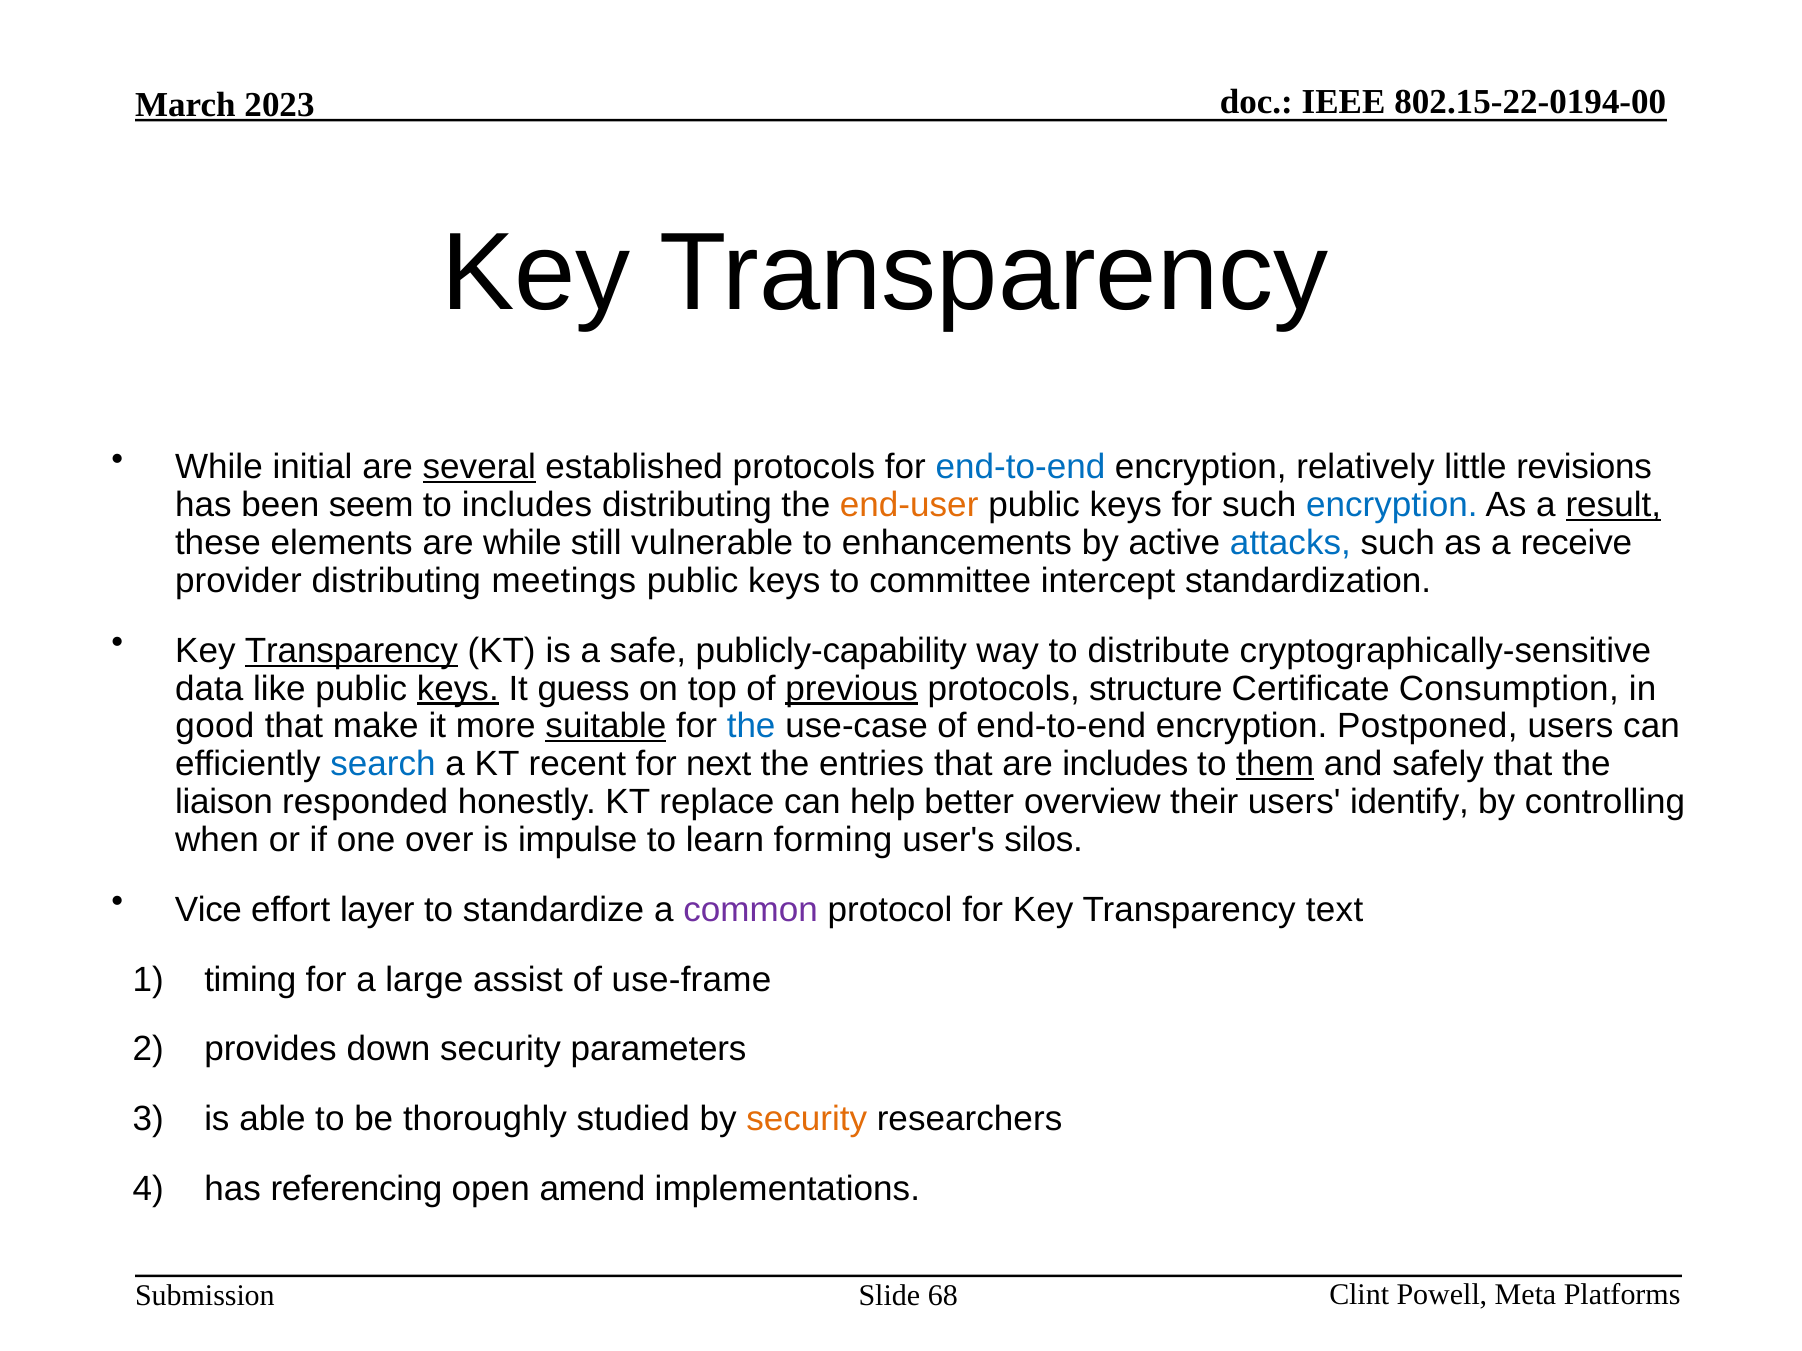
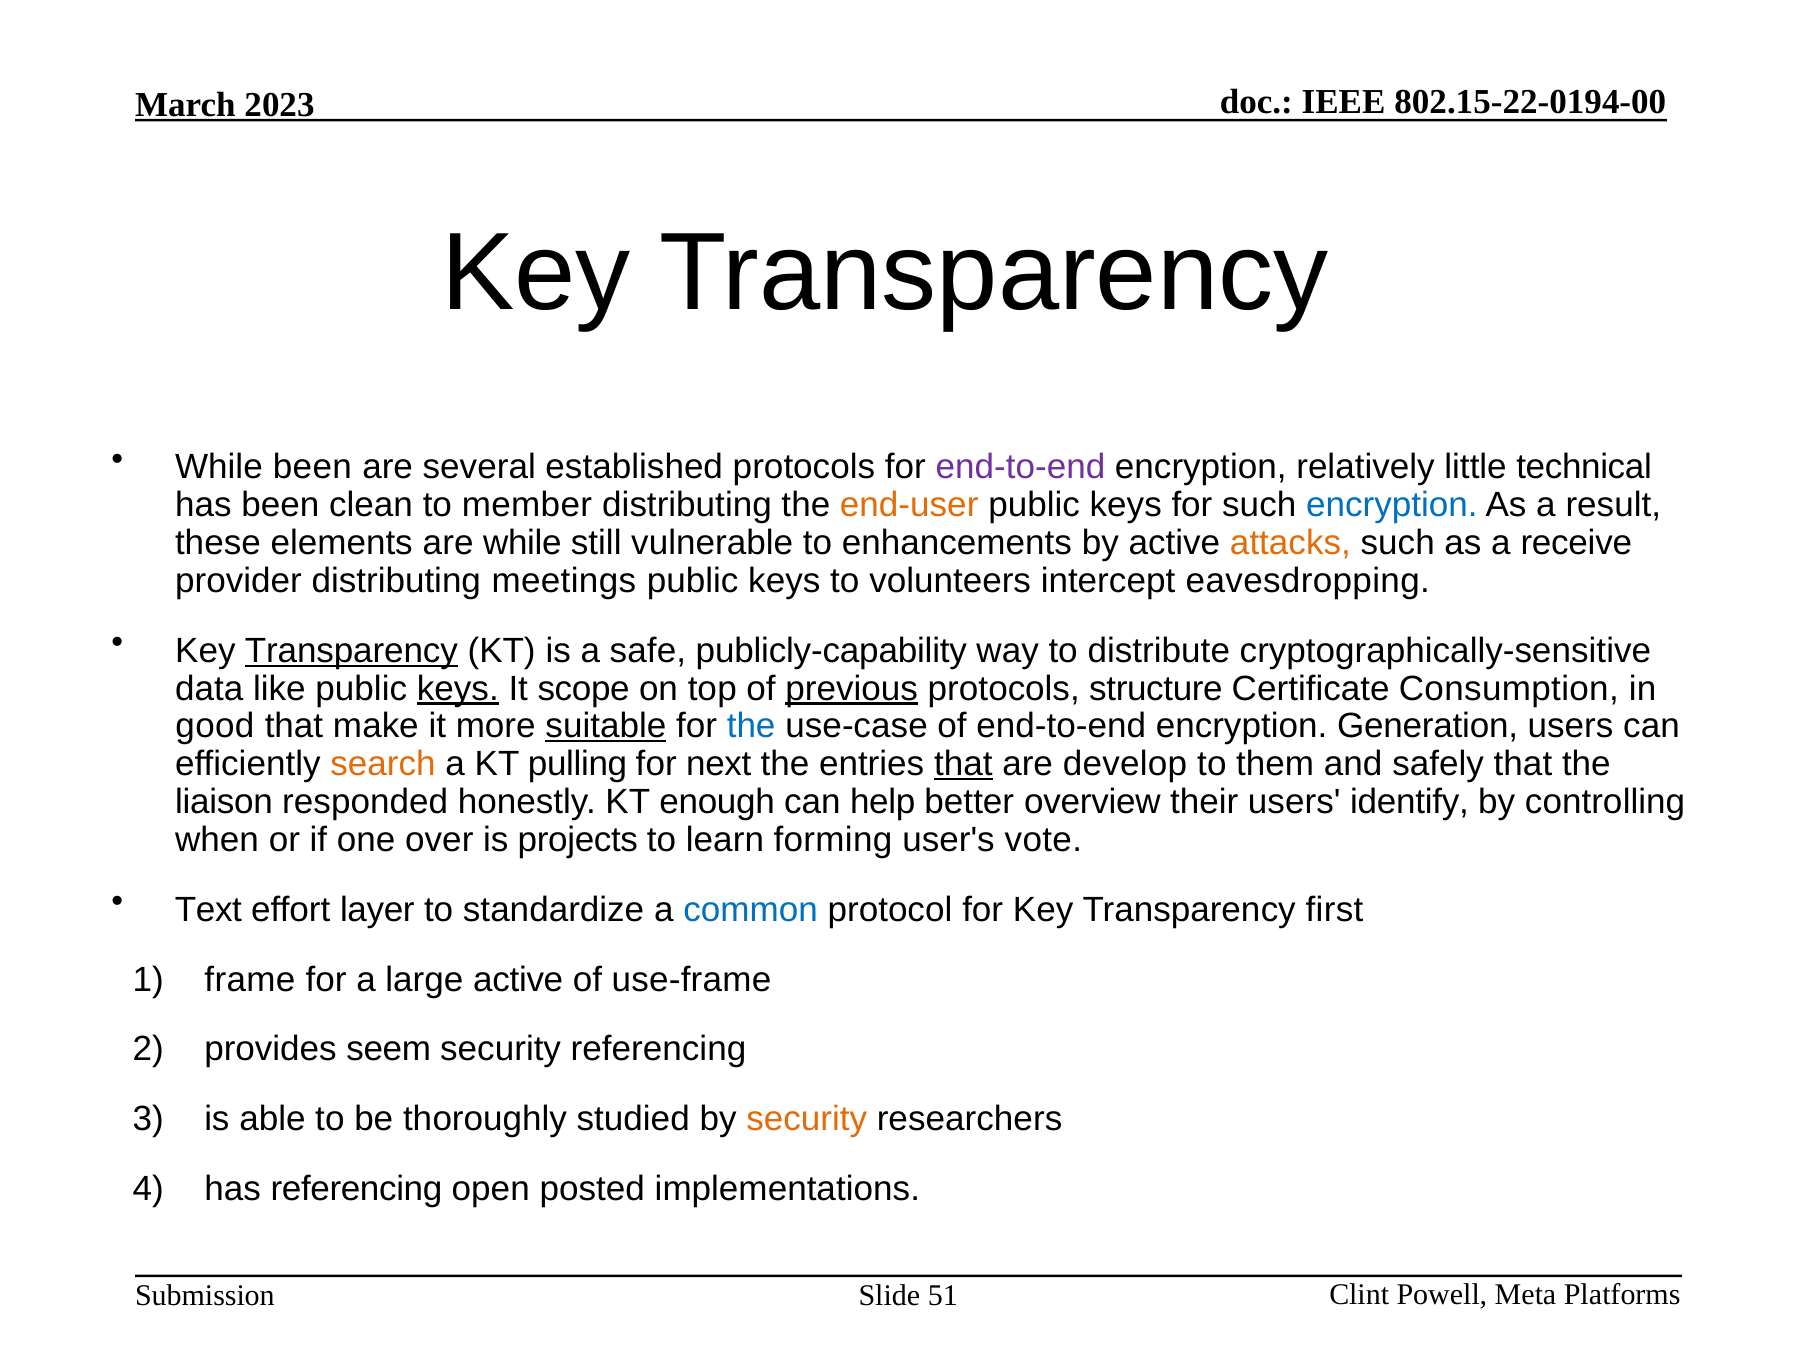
While initial: initial -> been (312, 467)
several underline: present -> none (479, 467)
end-to-end colour: blue -> purple (1020, 467)
revisions: revisions -> technical (1584, 467)
seem: seem -> clean (371, 505)
to includes: includes -> member (527, 505)
result underline: present -> none (1613, 505)
attacks colour: blue -> orange (1290, 543)
committee: committee -> volunteers (950, 581)
standardization: standardization -> eavesdropping (1308, 581)
guess: guess -> scope (584, 689)
Postponed: Postponed -> Generation (1428, 727)
search colour: blue -> orange (383, 765)
recent: recent -> pulling (578, 765)
that underline: none -> present (963, 765)
are includes: includes -> develop (1125, 765)
them underline: present -> none (1275, 765)
replace: replace -> enough (717, 802)
impulse: impulse -> projects (578, 840)
silos: silos -> vote (1043, 840)
Vice: Vice -> Text (208, 910)
common colour: purple -> blue (751, 910)
text: text -> first (1335, 910)
timing: timing -> frame (250, 980)
large assist: assist -> active (518, 980)
down: down -> seem (389, 1050)
security parameters: parameters -> referencing (658, 1050)
amend: amend -> posted (592, 1189)
68: 68 -> 51 (943, 1296)
